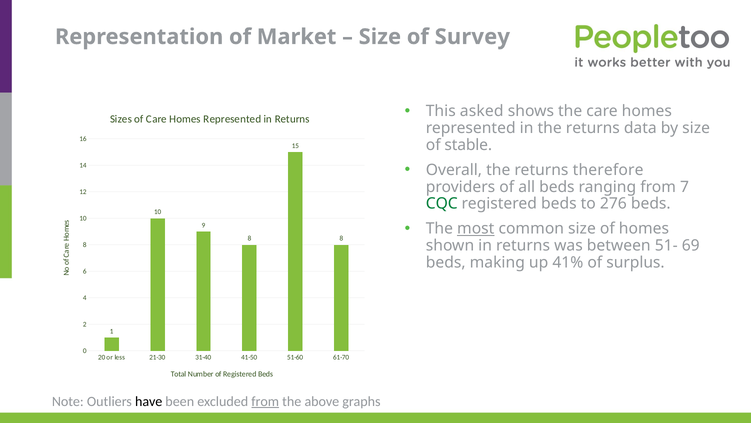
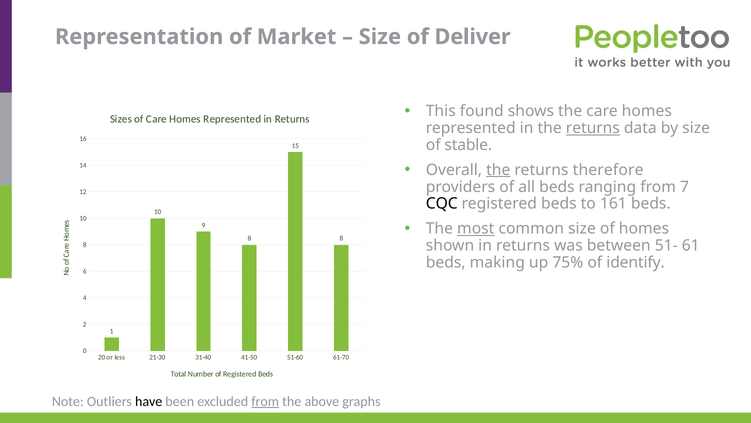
Survey: Survey -> Deliver (473, 37)
asked: asked -> found (482, 111)
returns underline: none -> present (593, 128)
the underline: none -> present (498, 170)
CQC colour: green -> black (442, 204)
276: 276 -> 161 (613, 204)
69: 69 -> 61 (691, 245)
41%: 41% -> 75% (568, 262)
surplus: surplus -> identify (636, 262)
